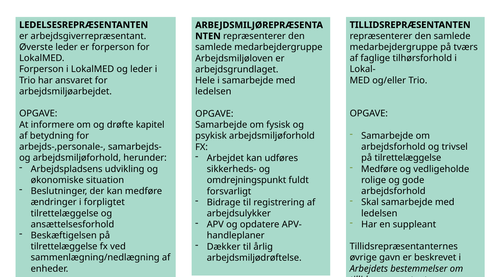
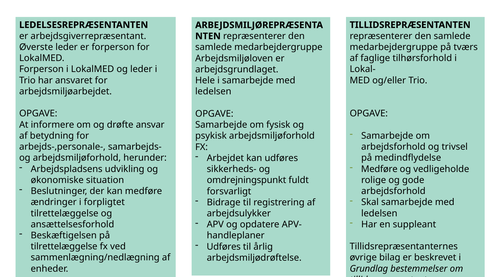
kapitel: kapitel -> ansvar (150, 125)
tilrettelæggelse: tilrettelæggelse -> medindflydelse (408, 158)
Dækker: Dækker -> Udføres (224, 247)
øvrige gavn: gavn -> bilag (390, 258)
Arbejdets: Arbejdets -> Grundlag (369, 269)
